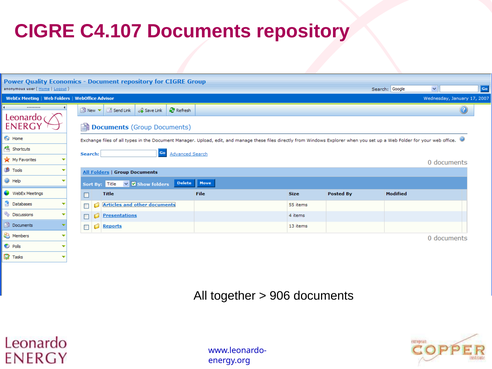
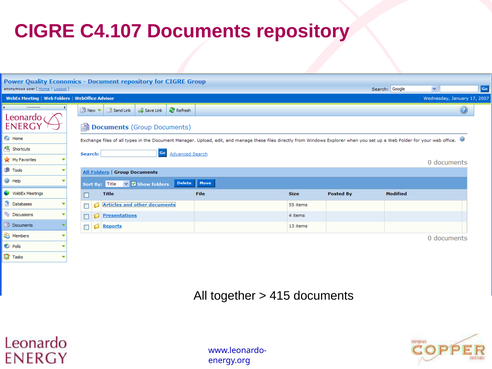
906: 906 -> 415 (280, 296)
